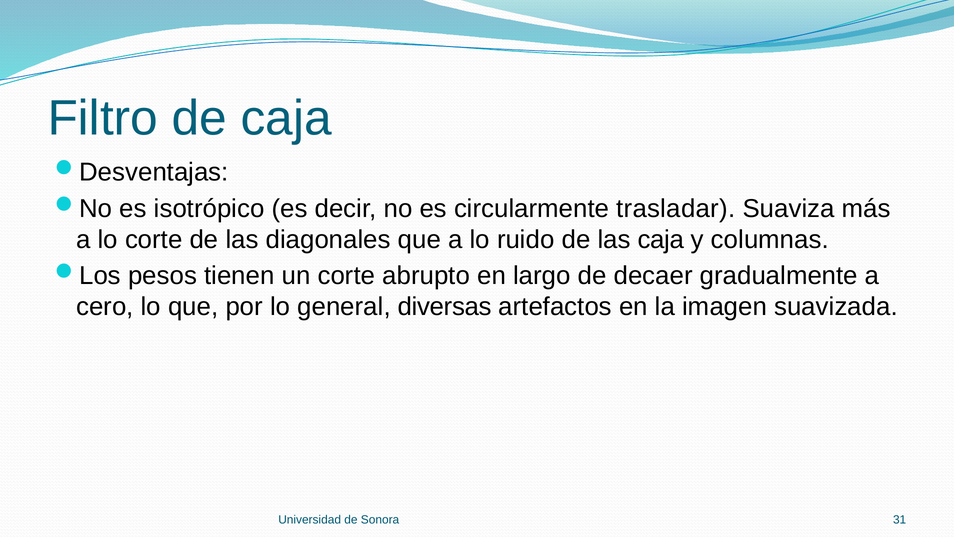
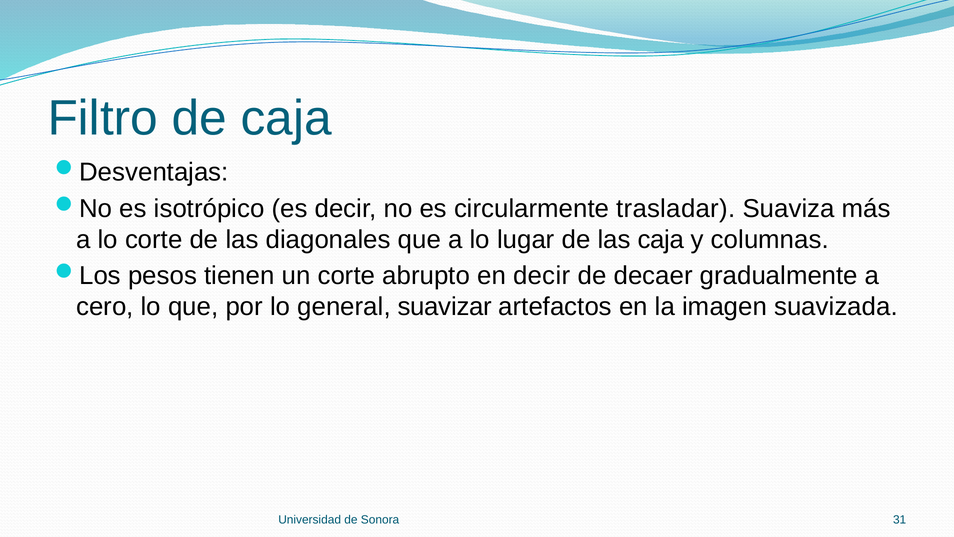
ruido: ruido -> lugar (526, 239)
en largo: largo -> decir (542, 276)
diversas: diversas -> suavizar (445, 307)
